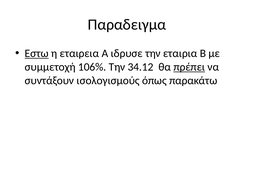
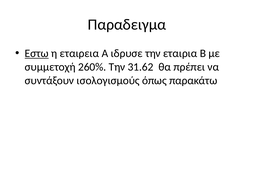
106%: 106% -> 260% (92, 67)
34.12: 34.12 -> 31.62 (141, 67)
πρέπει underline: present -> none (189, 67)
